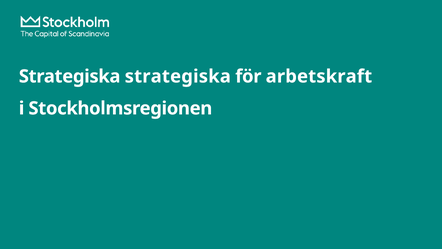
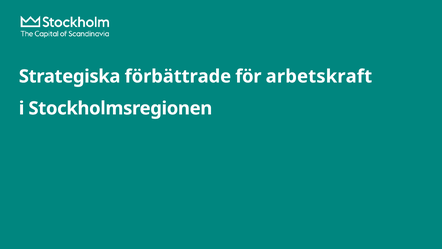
Strategiska strategiska: strategiska -> förbättrade (178, 76)
